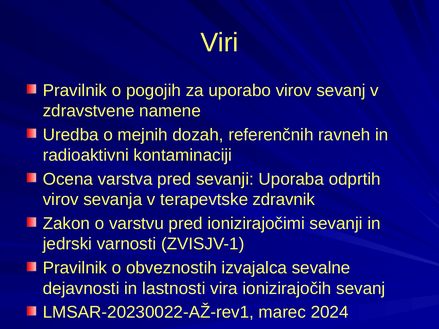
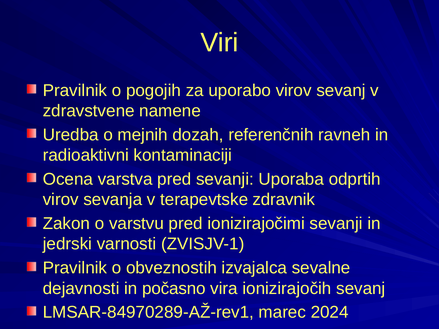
lastnosti: lastnosti -> počasno (174, 289)
LMSAR-20230022-AŽ-rev1: LMSAR-20230022-AŽ-rev1 -> LMSAR-84970289-AŽ-rev1 (148, 313)
